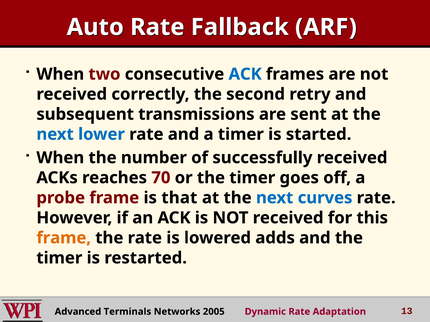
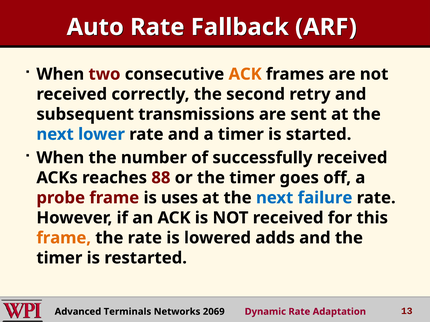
ACK colour: blue -> orange (245, 74)
70: 70 -> 88 (161, 178)
that: that -> uses (180, 198)
curves: curves -> failure (325, 198)
2005: 2005 -> 2069 (214, 312)
